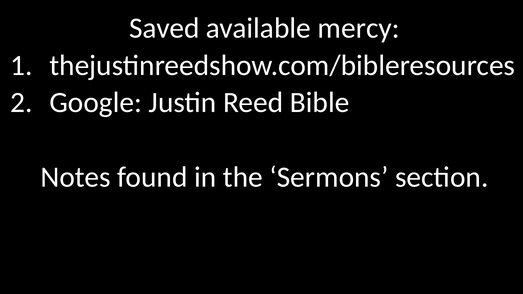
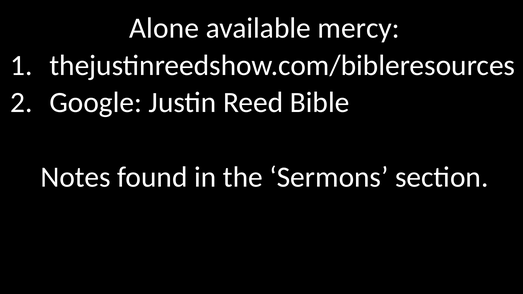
Saved: Saved -> Alone (164, 28)
